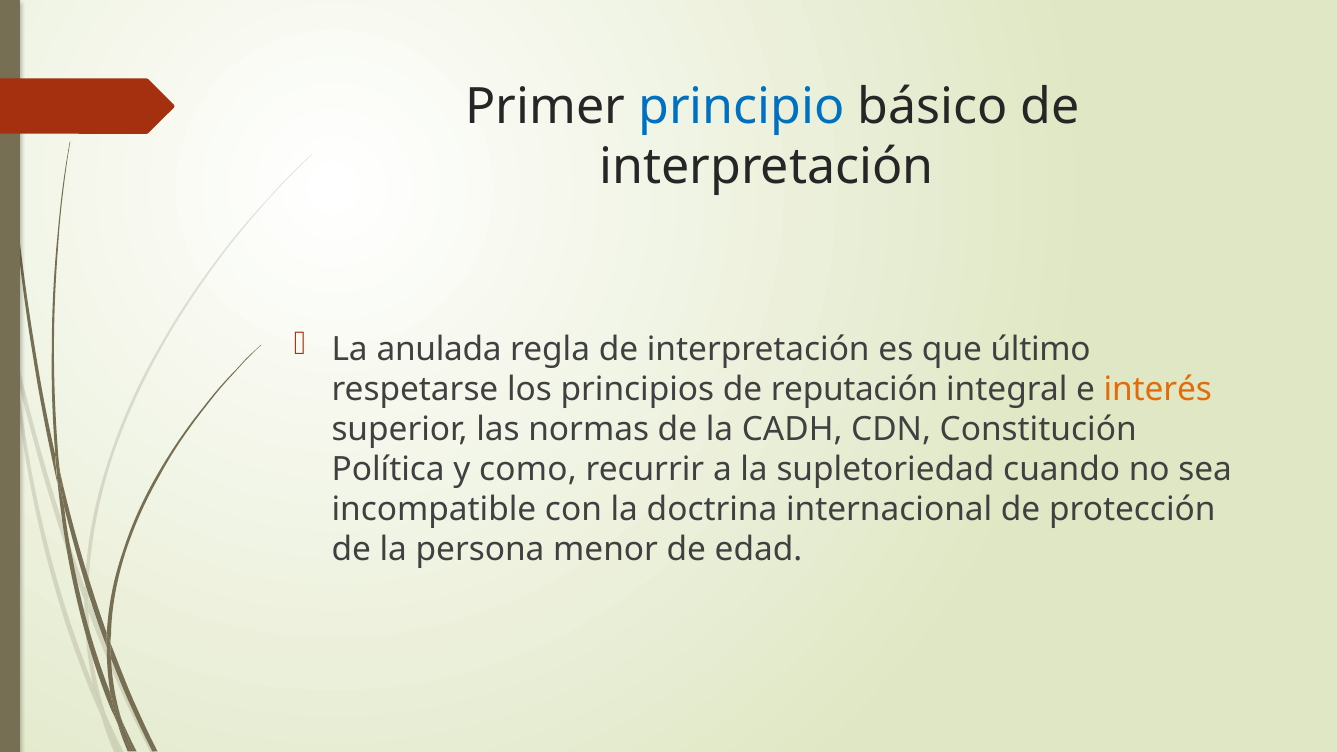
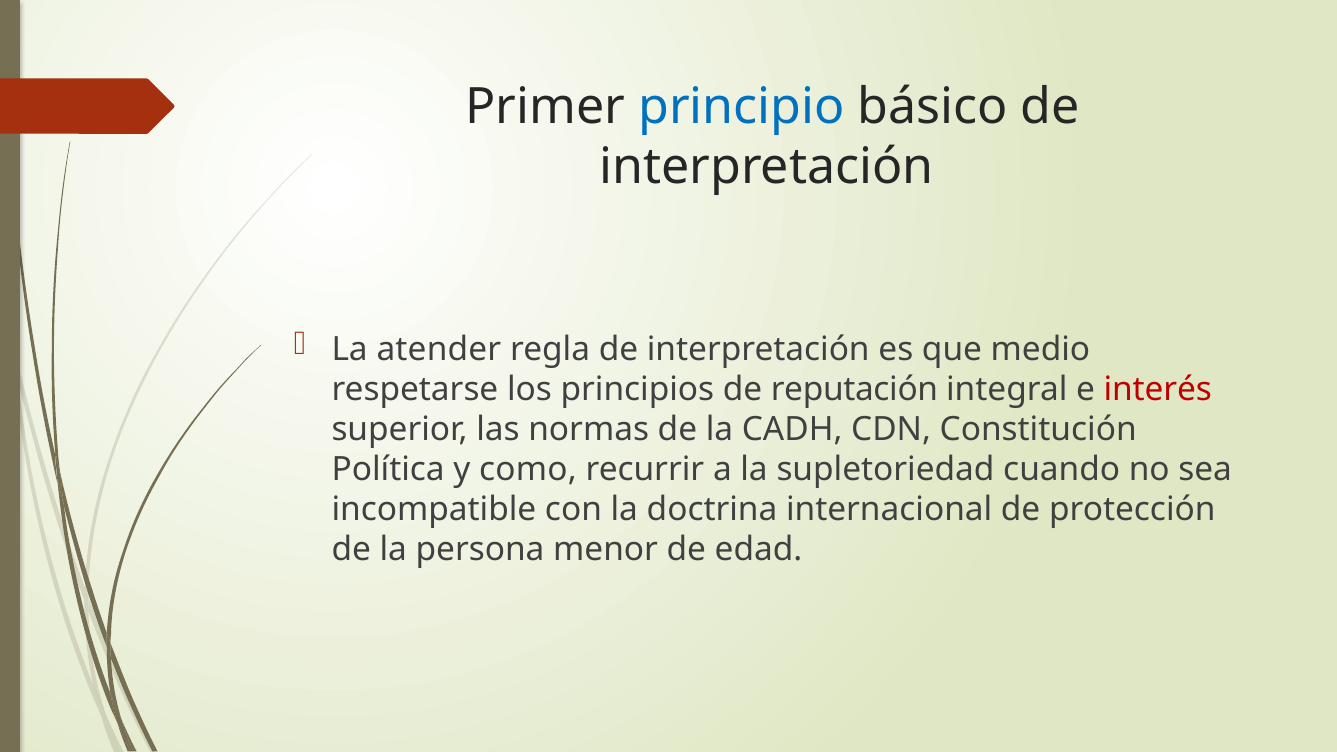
anulada: anulada -> atender (439, 349)
último: último -> medio (1040, 349)
interés colour: orange -> red (1158, 390)
